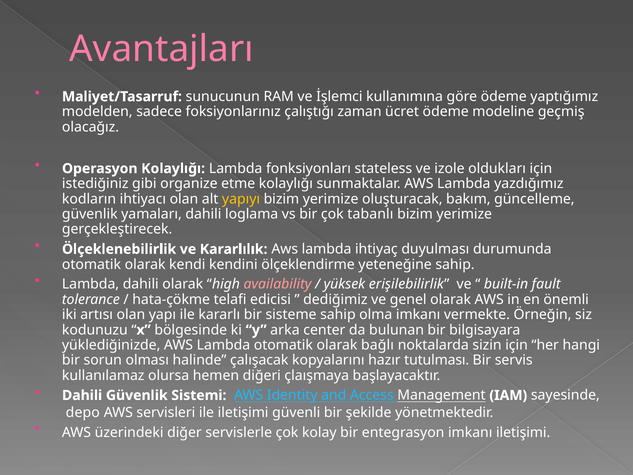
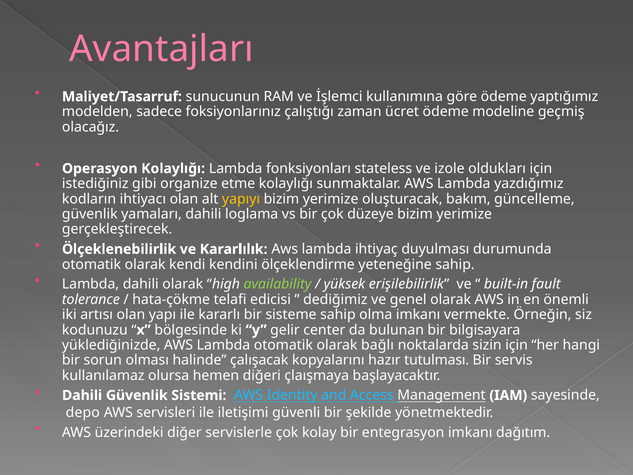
tabanlı: tabanlı -> düzeye (371, 214)
availability colour: pink -> light green (277, 284)
arka: arka -> gelir (285, 330)
imkanı iletişimi: iletişimi -> dağıtım (523, 432)
